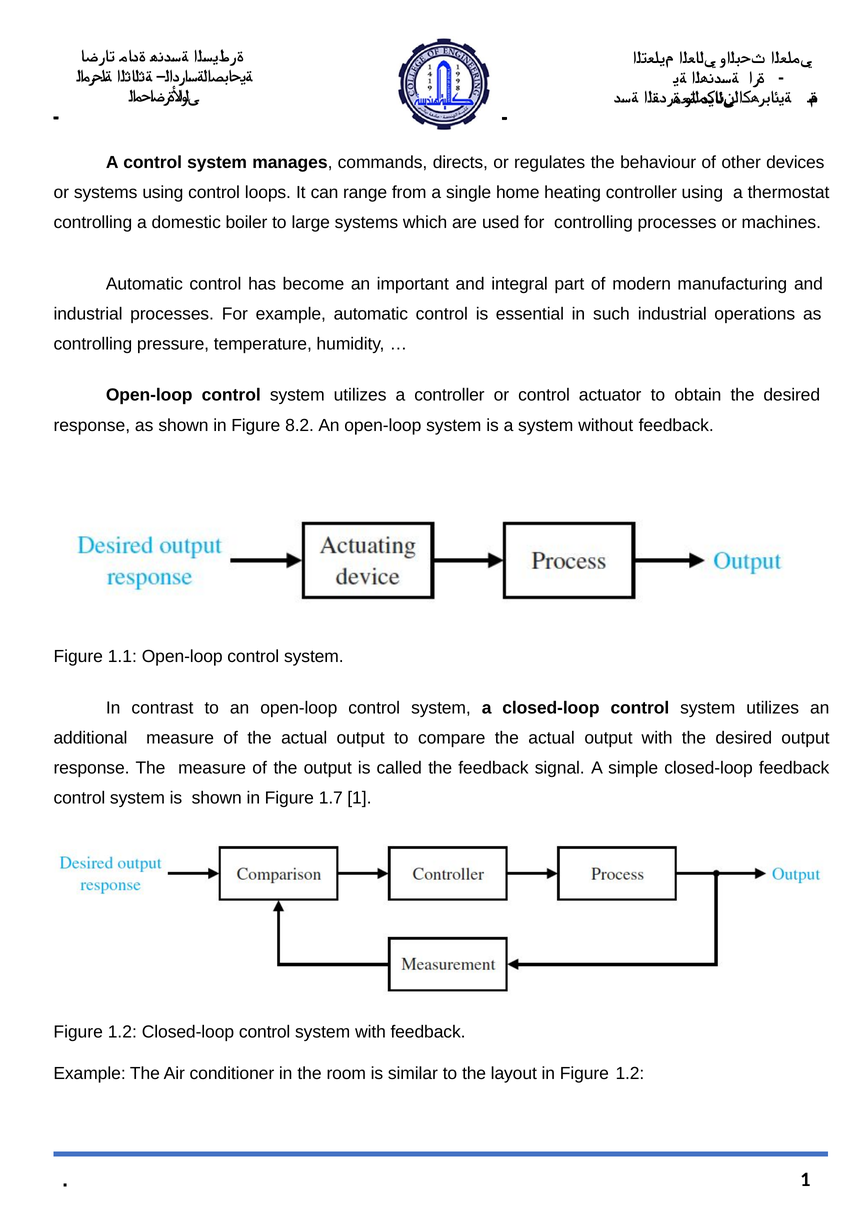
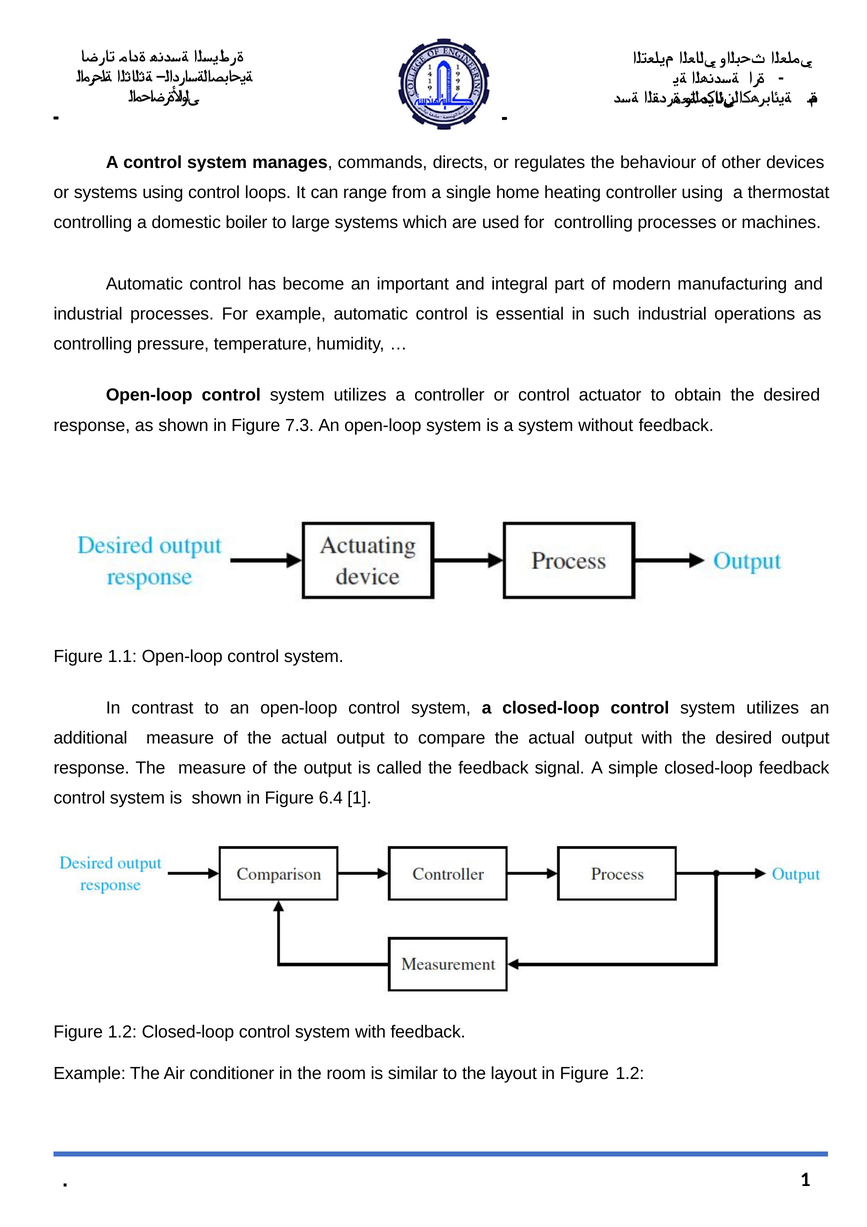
8.2: 8.2 -> 7.3 (300, 425)
1.7: 1.7 -> 6.4 (331, 798)
